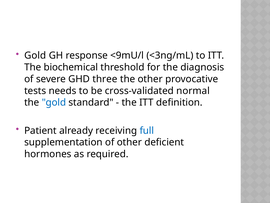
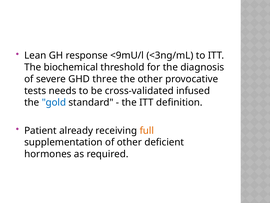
Gold: Gold -> Lean (35, 55)
normal: normal -> infused (193, 91)
full colour: blue -> orange (147, 130)
